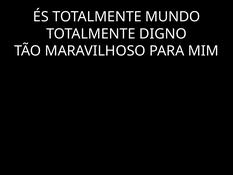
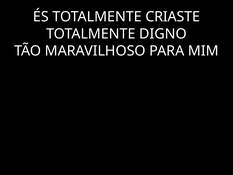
MUNDO: MUNDO -> CRIASTE (173, 17)
